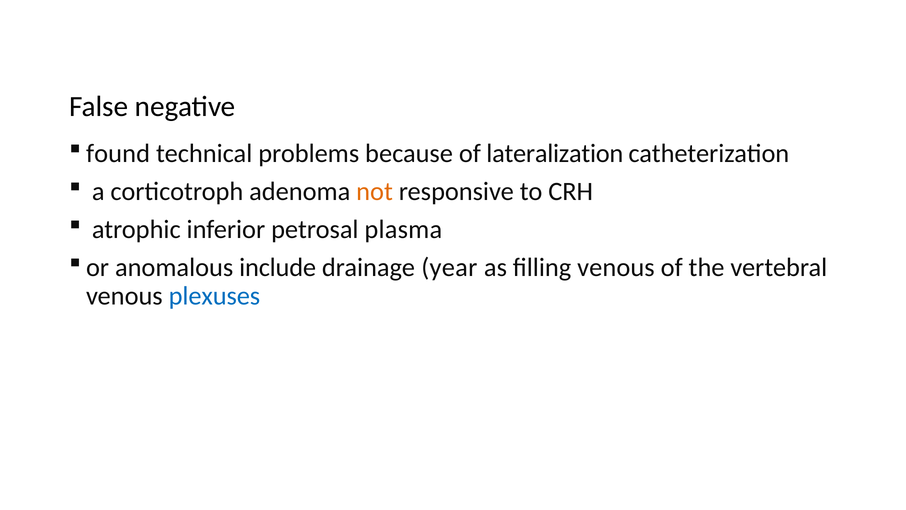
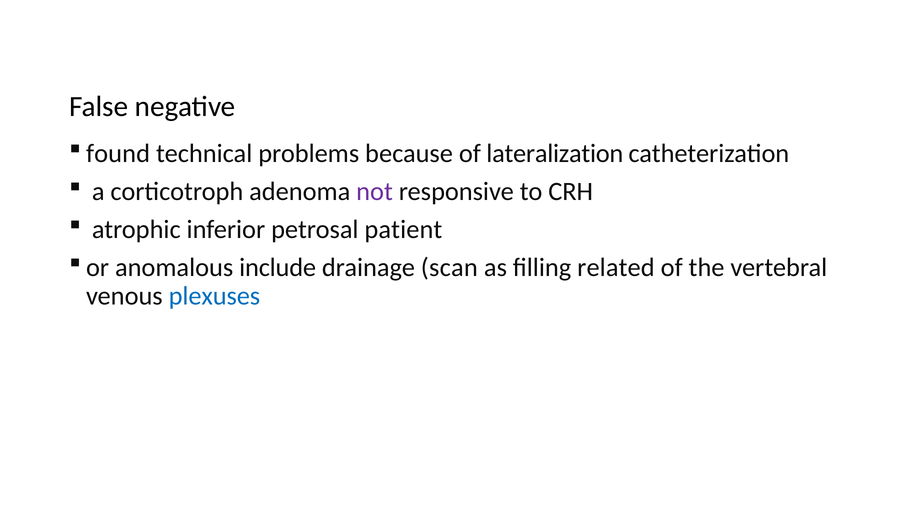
not colour: orange -> purple (375, 191)
plasma: plasma -> patient (403, 229)
year: year -> scan (449, 267)
filling venous: venous -> related (616, 267)
